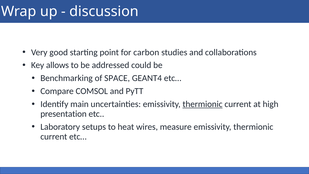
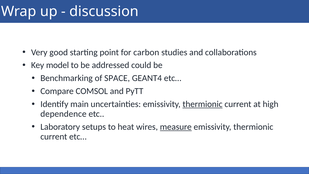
allows: allows -> model (58, 65)
presentation: presentation -> dependence (63, 114)
measure underline: none -> present (176, 127)
